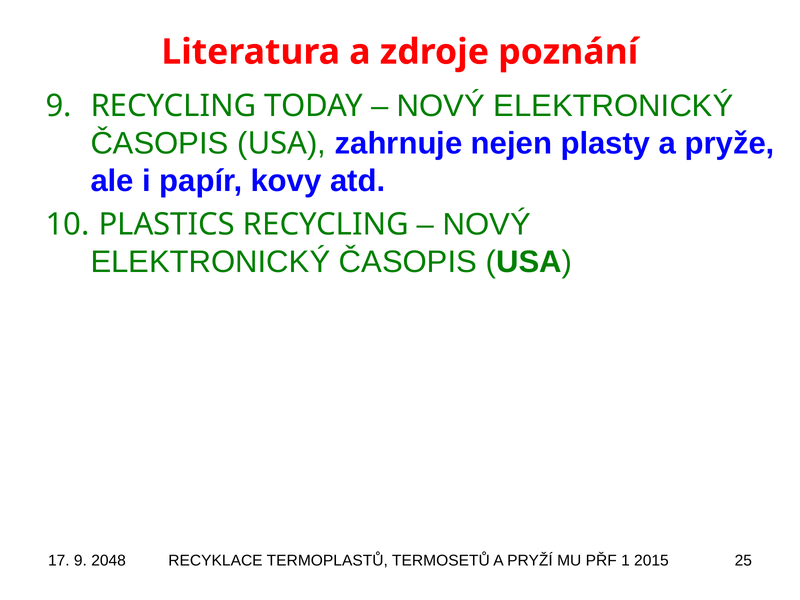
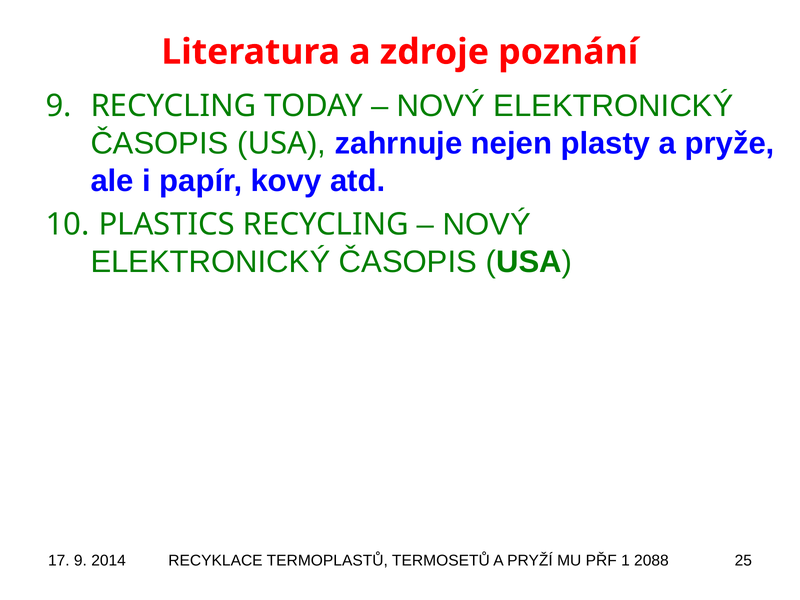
2048: 2048 -> 2014 (109, 561)
2015: 2015 -> 2088 (651, 561)
